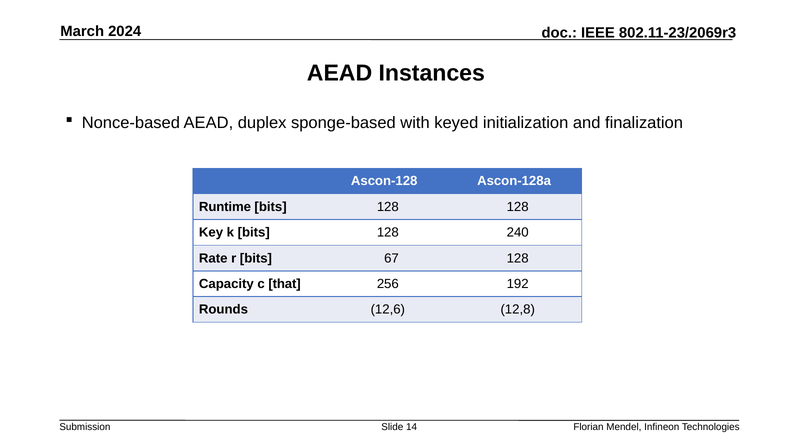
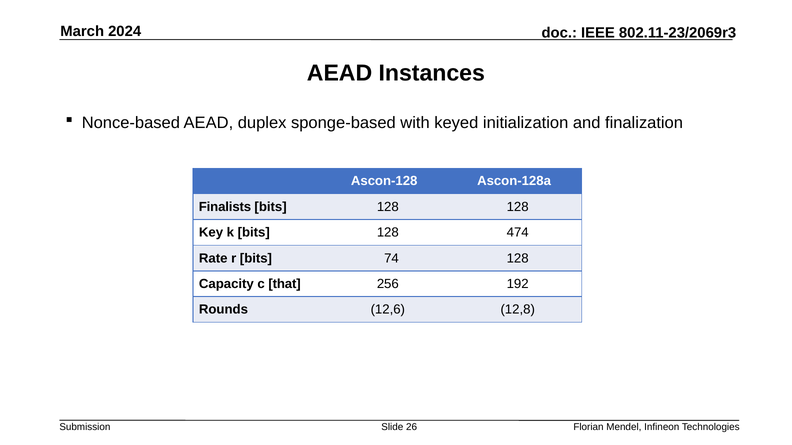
Runtime: Runtime -> Finalists (225, 207)
240: 240 -> 474 (518, 233)
67: 67 -> 74 (392, 259)
14: 14 -> 26 (412, 427)
